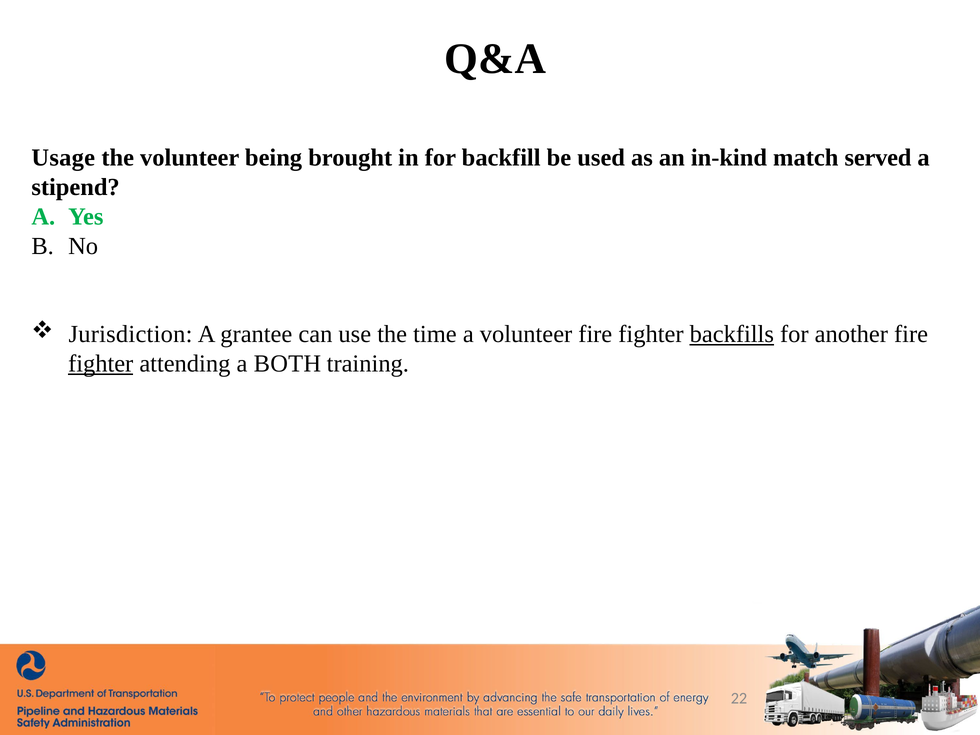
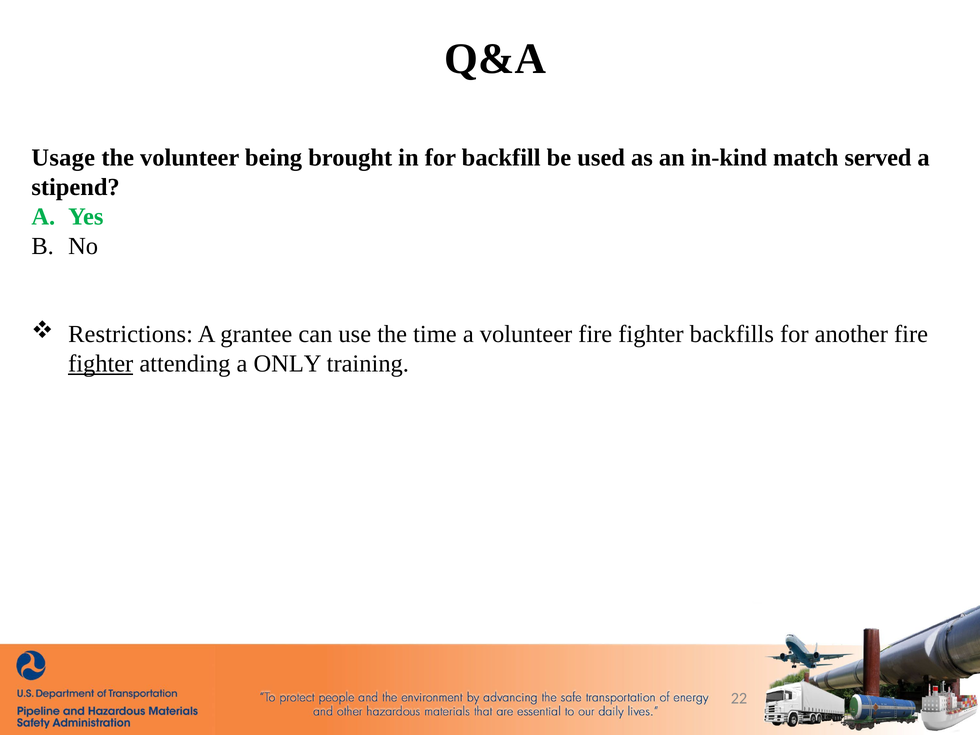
Jurisdiction: Jurisdiction -> Restrictions (131, 334)
backfills underline: present -> none (732, 334)
BOTH: BOTH -> ONLY (288, 364)
